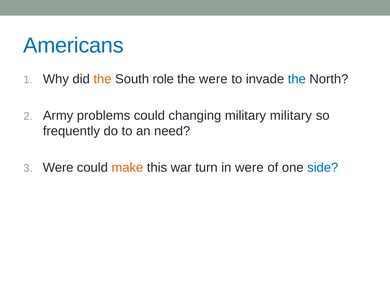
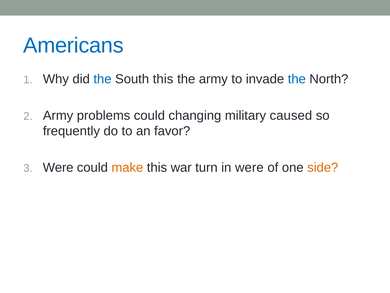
the colour: orange -> blue (102, 79)
South role: role -> this (163, 79)
the were: were -> army (213, 79)
military military: military -> caused (291, 115)
need: need -> favor (172, 131)
side colour: blue -> orange (323, 167)
